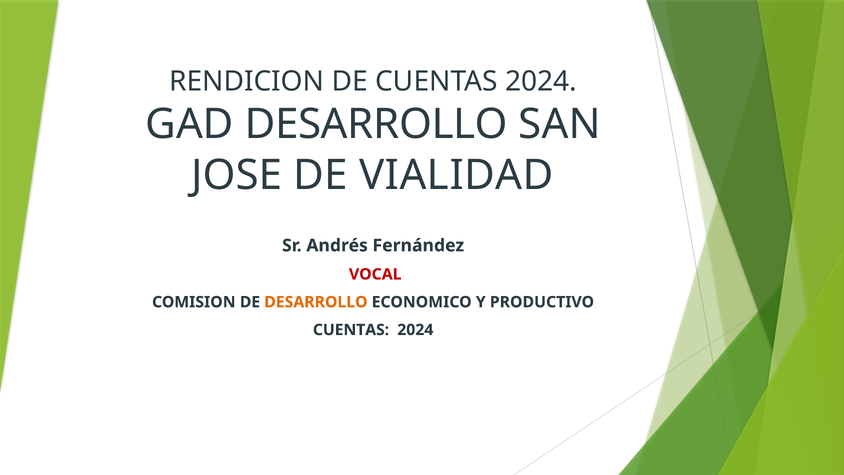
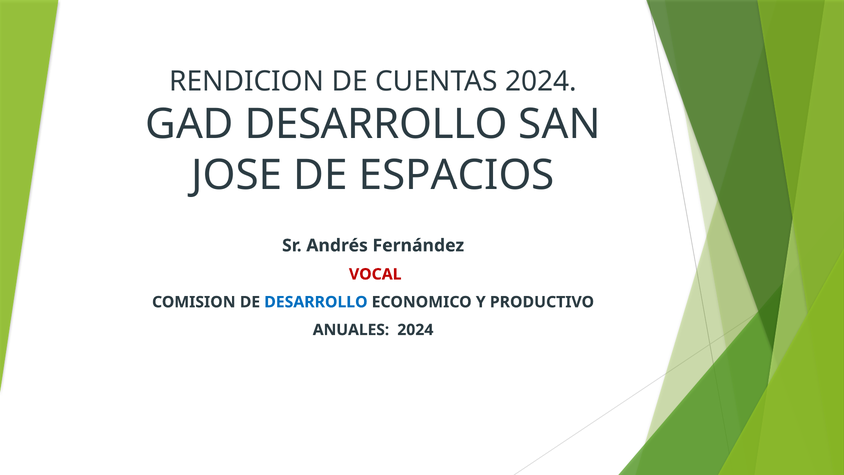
VIALIDAD: VIALIDAD -> ESPACIOS (457, 175)
DESARROLLO colour: orange -> blue (316, 302)
CUENTAS: CUENTAS -> ANUALES (351, 330)
